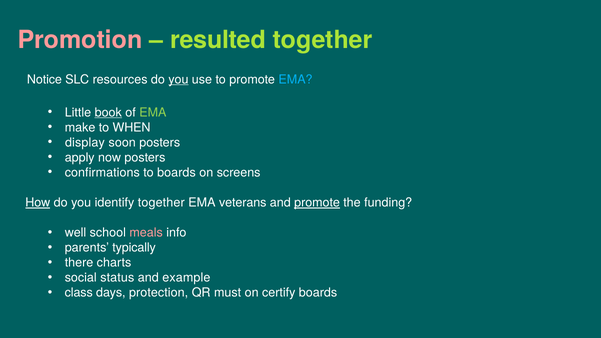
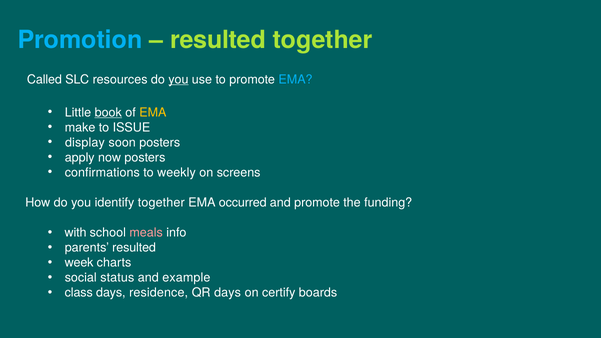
Promotion colour: pink -> light blue (80, 40)
Notice: Notice -> Called (44, 79)
EMA colour: light green -> yellow (153, 112)
WHEN: WHEN -> ISSUE (131, 127)
to boards: boards -> weekly (176, 173)
How underline: present -> none (38, 203)
veterans: veterans -> occurred (243, 203)
promote underline: present -> none (317, 203)
well: well -> with (76, 233)
parents typically: typically -> resulted (134, 248)
there: there -> week (79, 263)
protection: protection -> residence (159, 293)
QR must: must -> days (228, 293)
